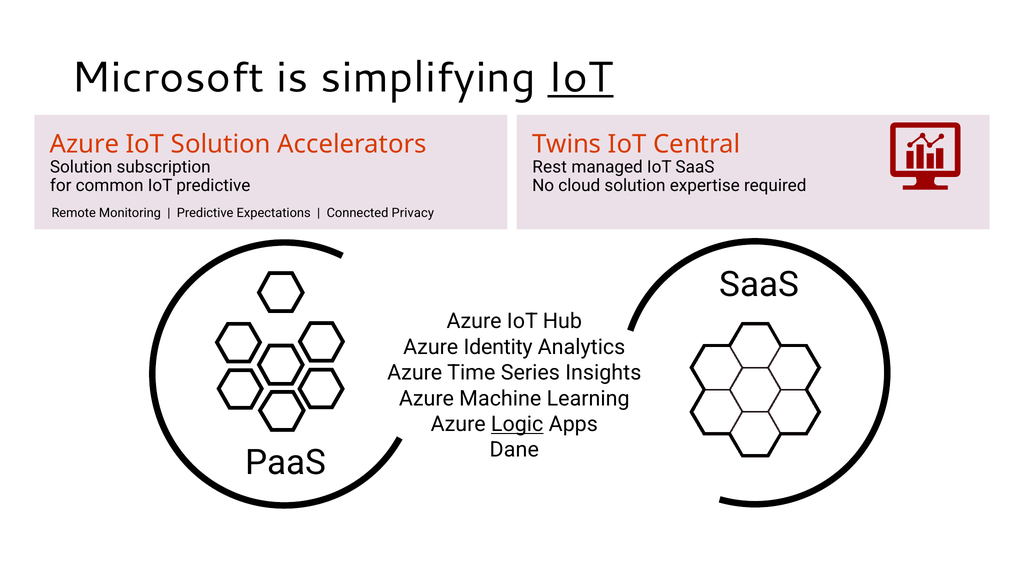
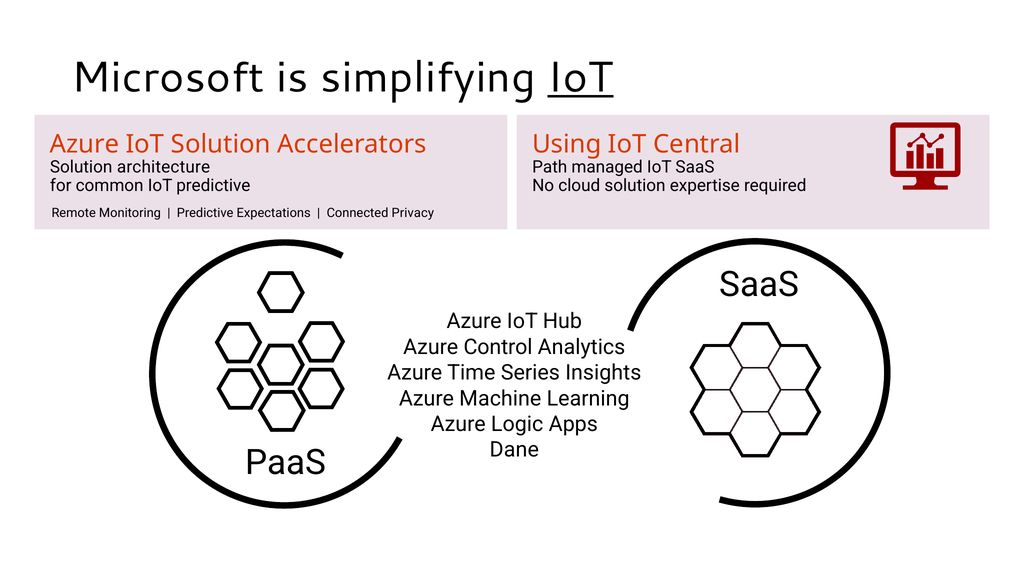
Twins: Twins -> Using (567, 144)
subscription: subscription -> architecture (164, 167)
Rest: Rest -> Path (550, 167)
Identity: Identity -> Control (498, 347)
Logic underline: present -> none (517, 424)
